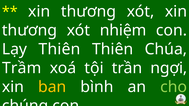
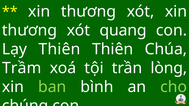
nhiệm: nhiệm -> quang (123, 30)
ngợi: ngợi -> lòng (169, 68)
ban colour: yellow -> light green (52, 87)
